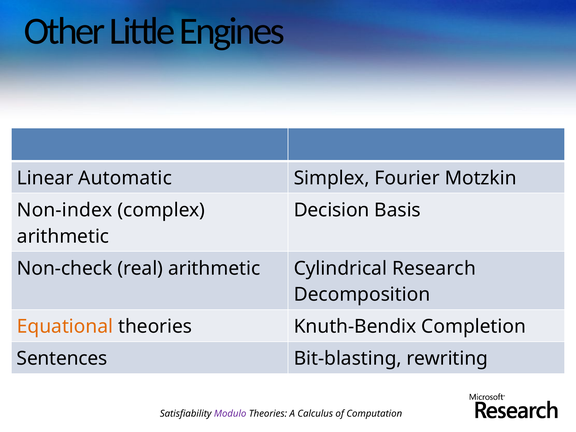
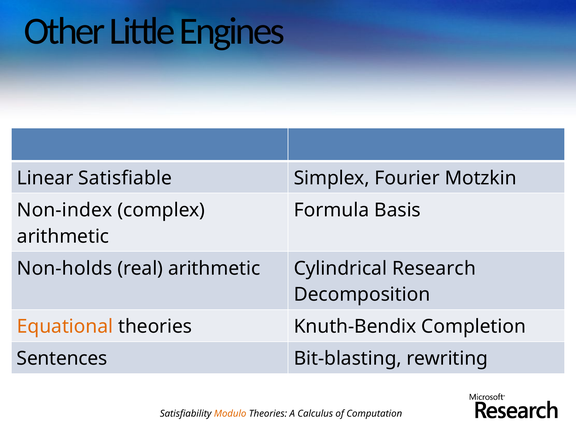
Automatic: Automatic -> Satisfiable (125, 178)
Decision: Decision -> Formula (331, 210)
Non-check: Non-check -> Non-holds (65, 268)
Modulo colour: purple -> orange (230, 414)
